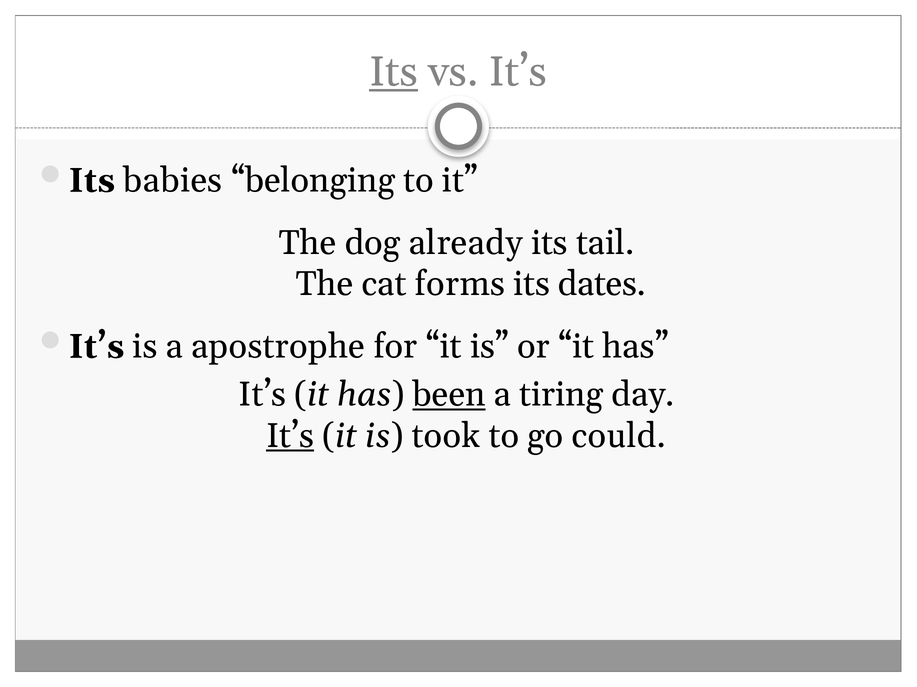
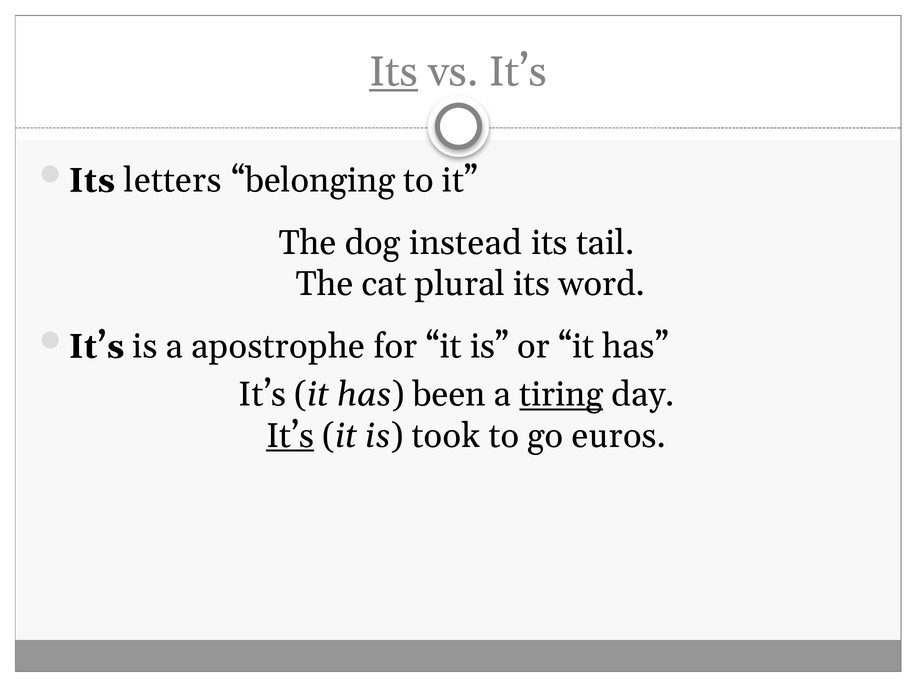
babies: babies -> letters (173, 181)
already: already -> instead (466, 243)
forms: forms -> plural (460, 284)
dates: dates -> word (602, 284)
been underline: present -> none (449, 395)
tiring underline: none -> present (561, 395)
could: could -> euros (619, 436)
